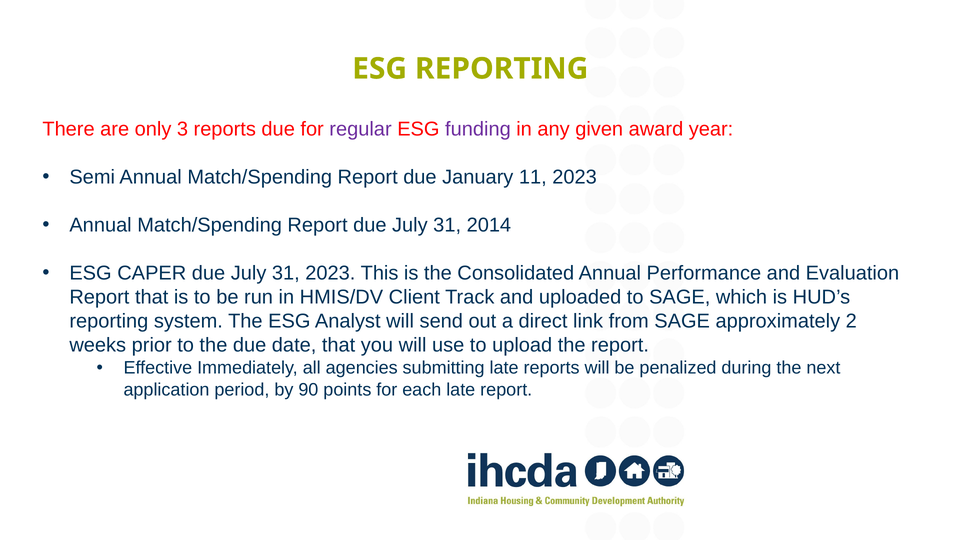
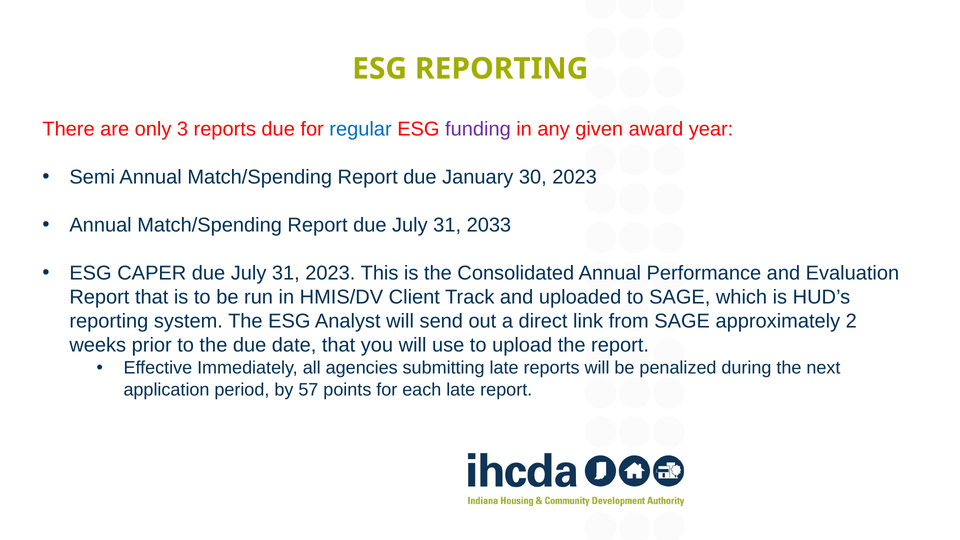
regular colour: purple -> blue (361, 129)
11: 11 -> 30 (533, 177)
2014: 2014 -> 2033 (489, 225)
90: 90 -> 57 (308, 390)
